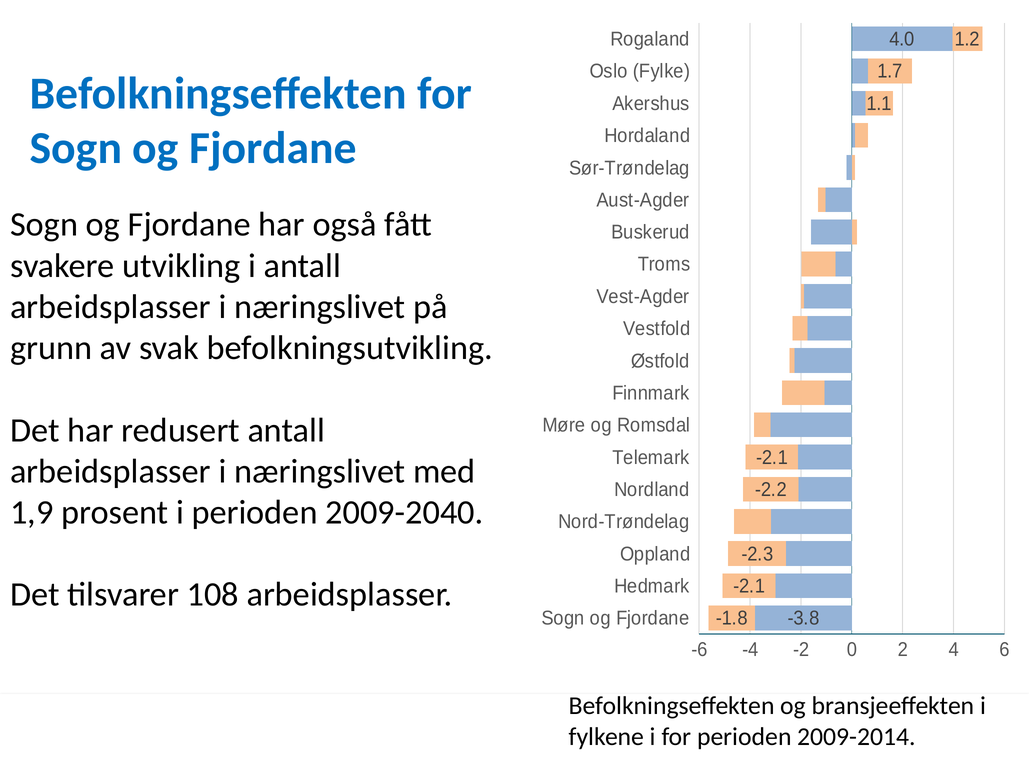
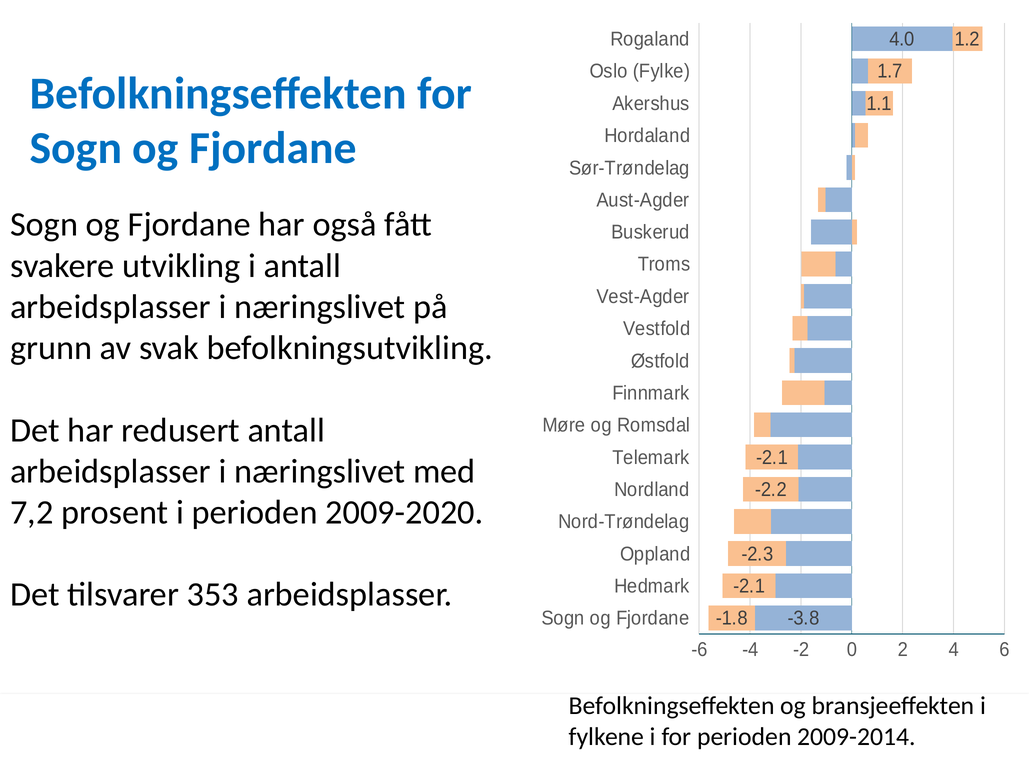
1,9: 1,9 -> 7,2 (32, 513)
2009-2040: 2009-2040 -> 2009-2020 (404, 513)
108: 108 -> 353 (213, 595)
